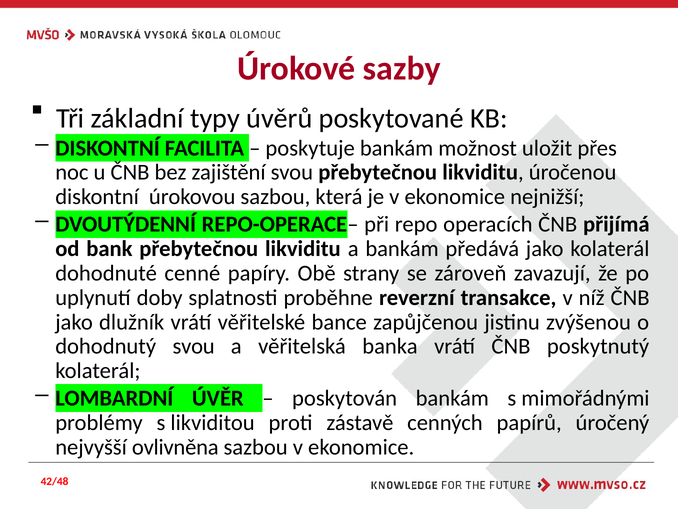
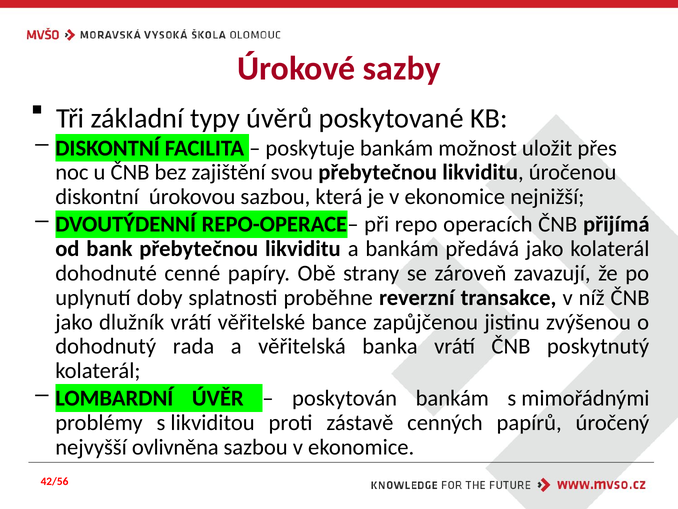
dohodnutý svou: svou -> rada (194, 346)
42/48: 42/48 -> 42/56 (55, 481)
